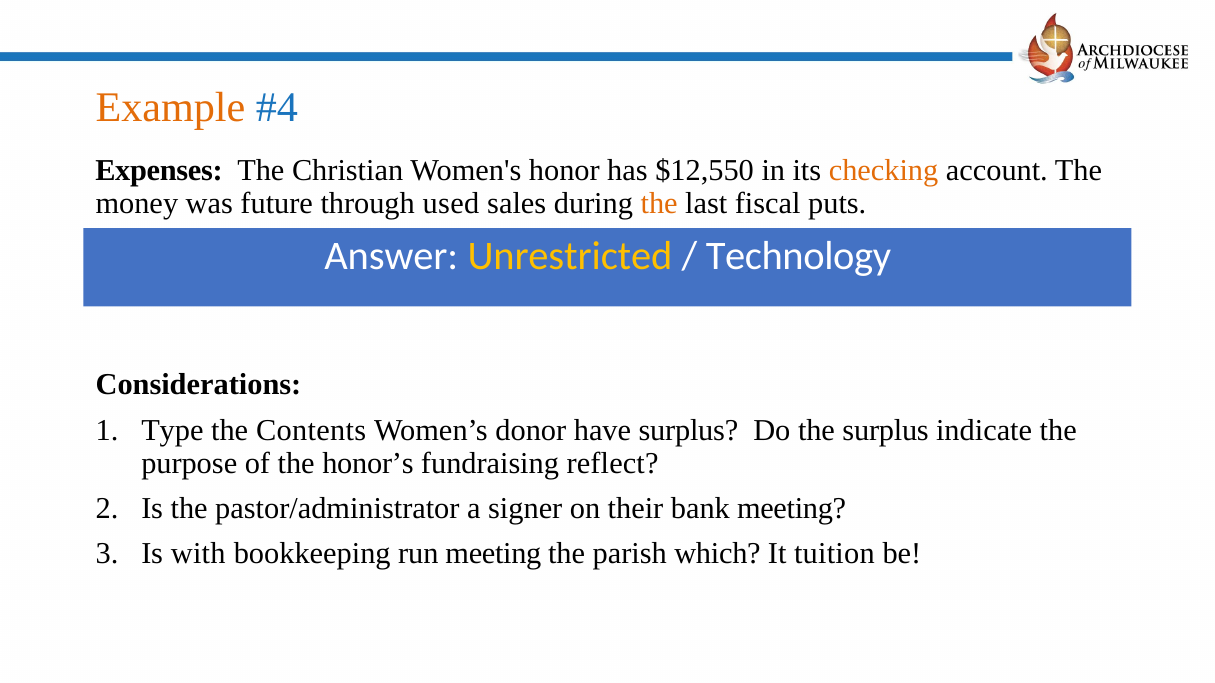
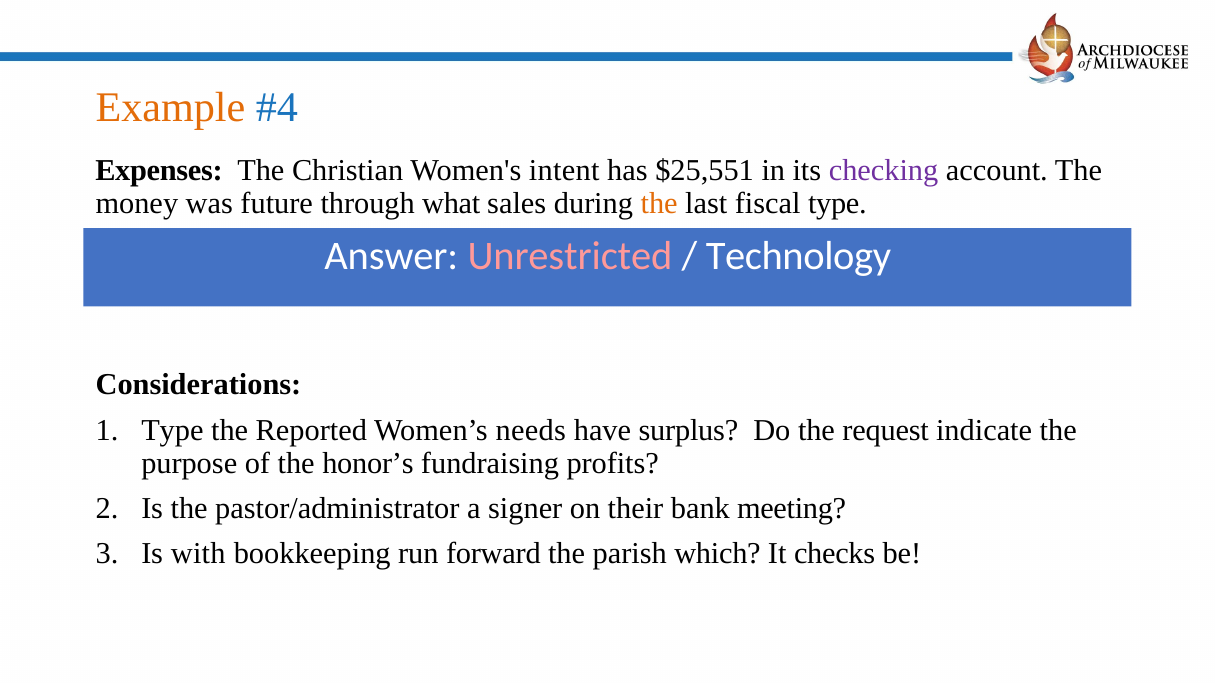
honor: honor -> intent (564, 170)
$12,550: $12,550 -> $25,551 (705, 170)
checking colour: orange -> purple (884, 170)
used: used -> what (451, 203)
fiscal puts: puts -> type (837, 203)
Unrestricted colour: yellow -> pink (570, 256)
Contents: Contents -> Reported (311, 430)
donor: donor -> needs (531, 430)
the surplus: surplus -> request (886, 430)
reflect: reflect -> profits (613, 463)
run meeting: meeting -> forward (493, 554)
tuition: tuition -> checks (835, 554)
